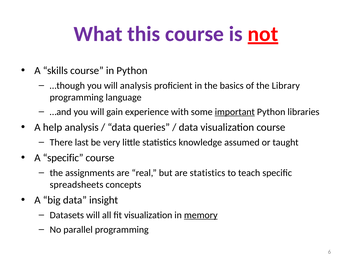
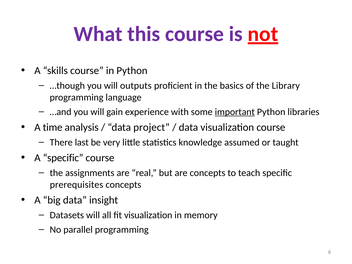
will analysis: analysis -> outputs (136, 86)
help: help -> time (53, 127)
queries: queries -> project (152, 127)
are statistics: statistics -> concepts (208, 173)
spreadsheets: spreadsheets -> prerequisites (77, 185)
memory underline: present -> none (201, 215)
